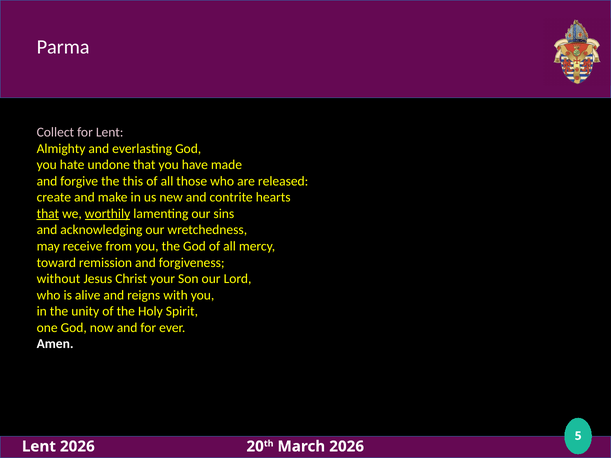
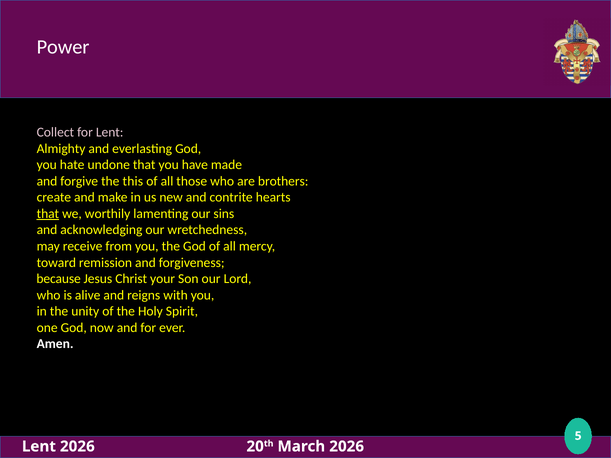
Parma: Parma -> Power (63, 47)
released: released -> brothers (283, 181)
worthily underline: present -> none (108, 214)
without: without -> because (59, 279)
